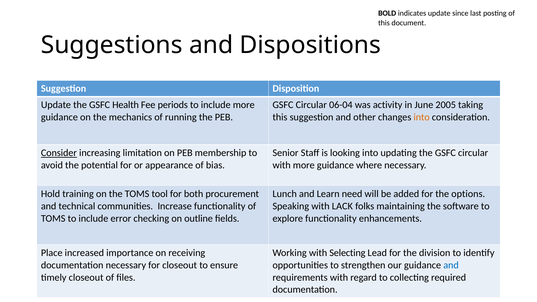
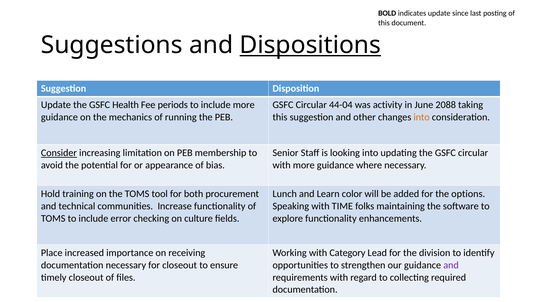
Dispositions underline: none -> present (310, 45)
06-04: 06-04 -> 44-04 (341, 105)
2005: 2005 -> 2088 (446, 105)
need: need -> color (352, 194)
LACK: LACK -> TIME (342, 206)
outline: outline -> culture (199, 218)
Selecting: Selecting -> Category (347, 253)
and colour: blue -> purple (451, 265)
